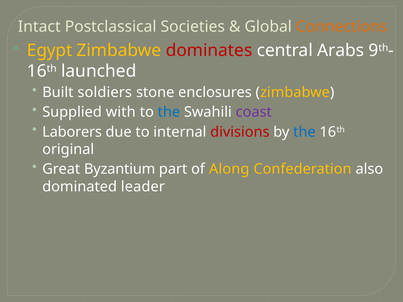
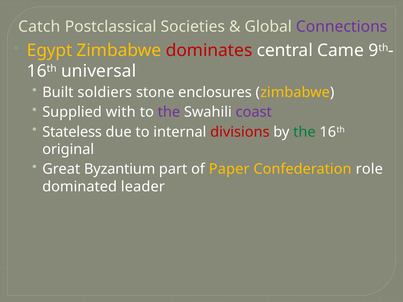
Intact: Intact -> Catch (39, 27)
Connections colour: orange -> purple (342, 27)
Arabs: Arabs -> Came (341, 51)
launched: launched -> universal (99, 71)
the colour: blue -> purple (169, 112)
Laborers: Laborers -> Stateless (72, 132)
the colour: blue -> green (304, 132)
Along: Along -> Paper (229, 169)
also: also -> role (369, 169)
